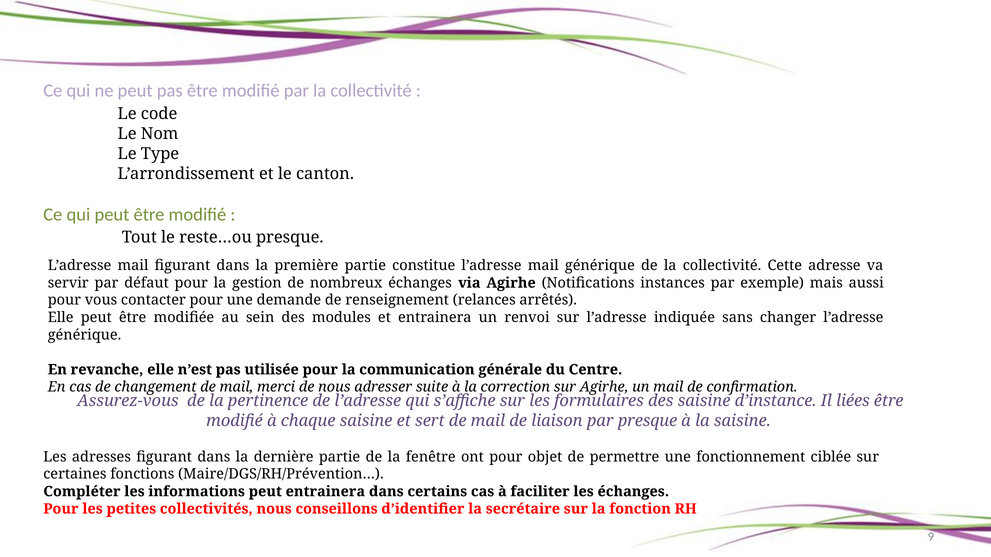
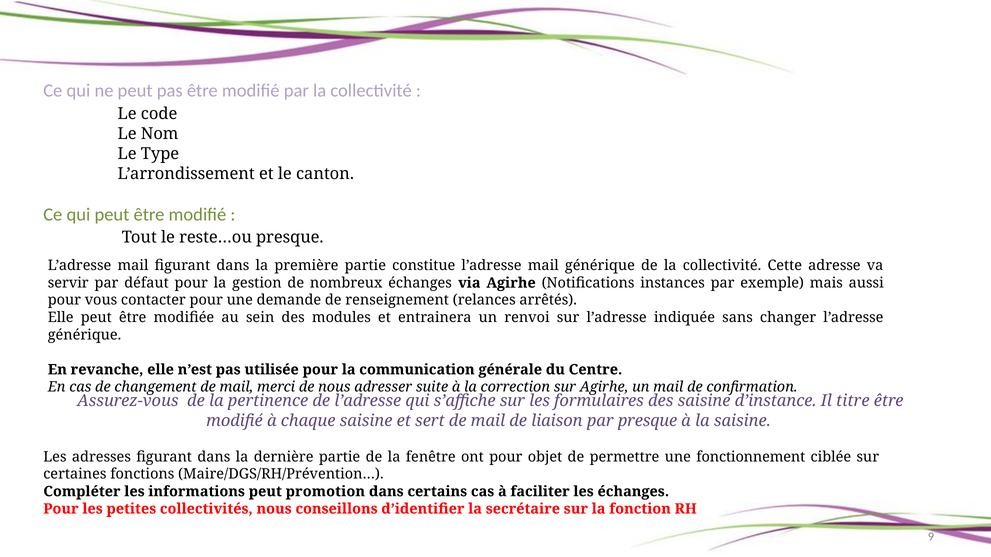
liées: liées -> titre (853, 401)
peut entrainera: entrainera -> promotion (325, 492)
